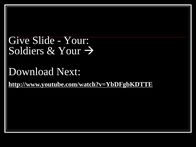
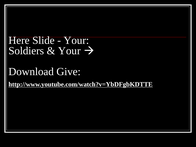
Give: Give -> Here (19, 40)
Next: Next -> Give (69, 72)
